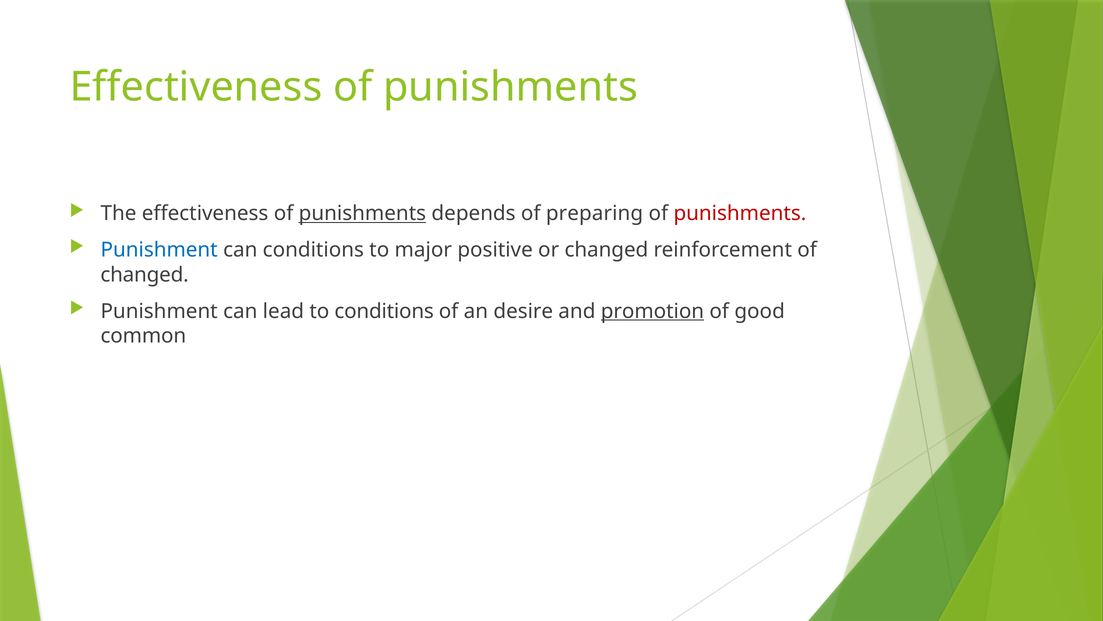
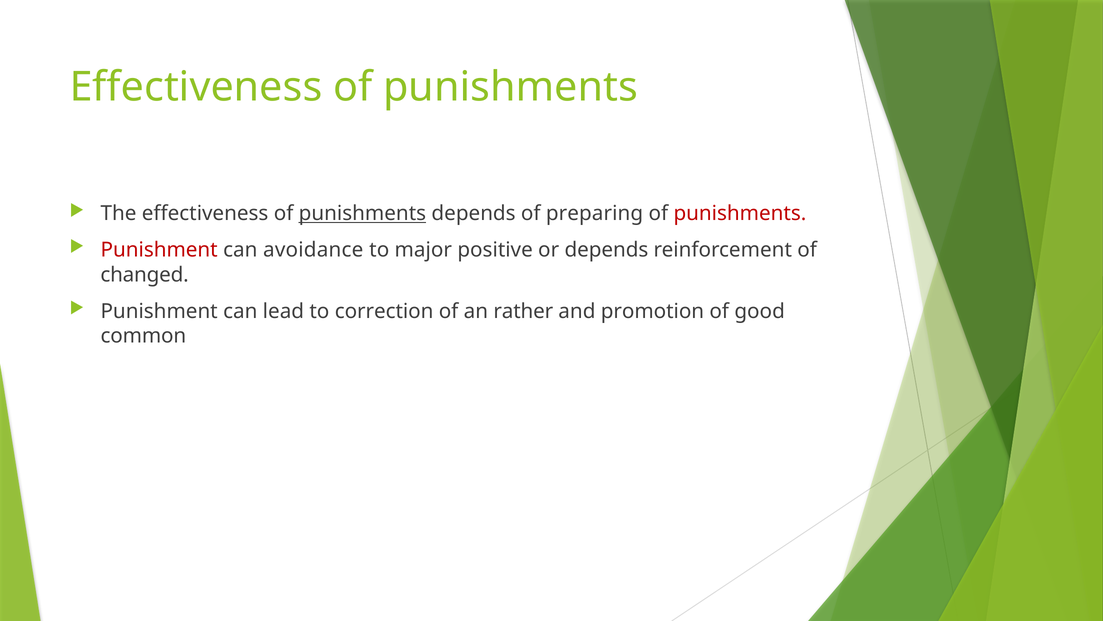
Punishment colour: blue -> red (159, 250)
can conditions: conditions -> avoidance (313, 250)
or changed: changed -> depends (606, 250)
to conditions: conditions -> correction (384, 311)
desire: desire -> rather (523, 311)
promotion underline: present -> none (652, 311)
